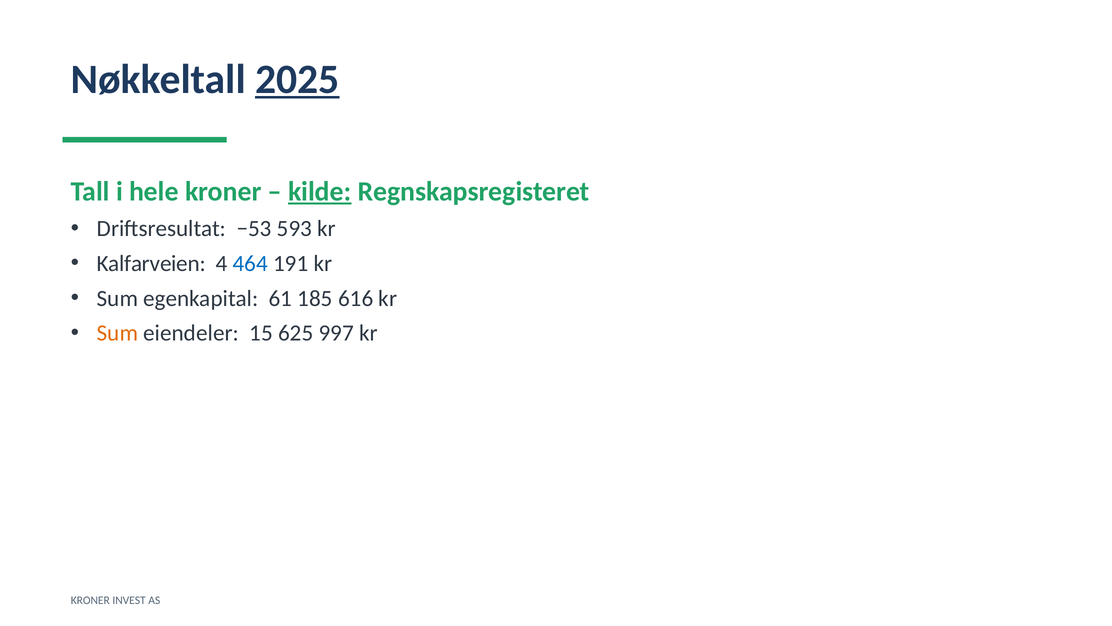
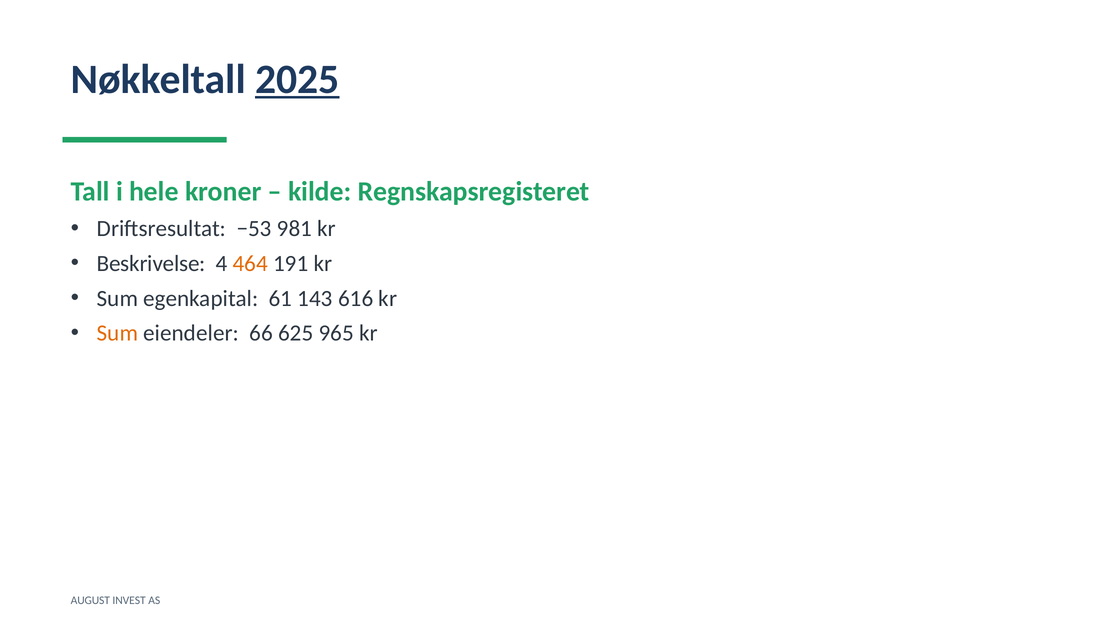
kilde underline: present -> none (320, 191)
593: 593 -> 981 (294, 229)
Kalfarveien: Kalfarveien -> Beskrivelse (151, 263)
464 colour: blue -> orange (250, 263)
185: 185 -> 143 (315, 298)
15: 15 -> 66 (261, 333)
997: 997 -> 965 (336, 333)
KRONER: KRONER -> AUGUST (90, 600)
